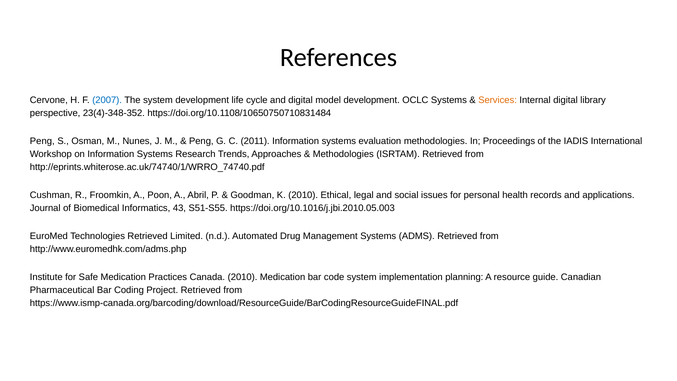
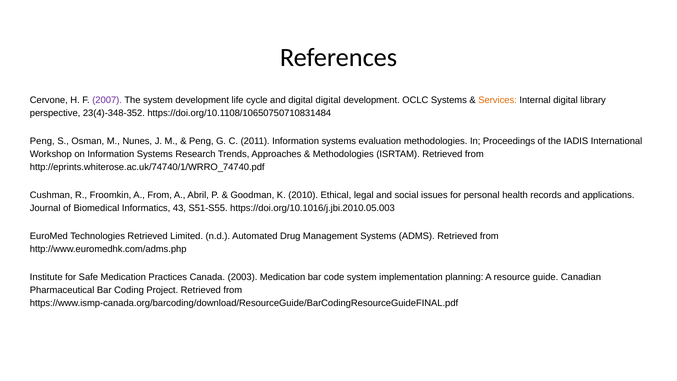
2007 colour: blue -> purple (107, 100)
digital model: model -> digital (328, 100)
A Poon: Poon -> From (160, 195)
Canada 2010: 2010 -> 2003 (243, 277)
